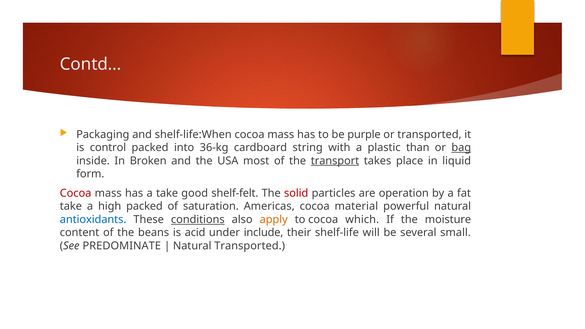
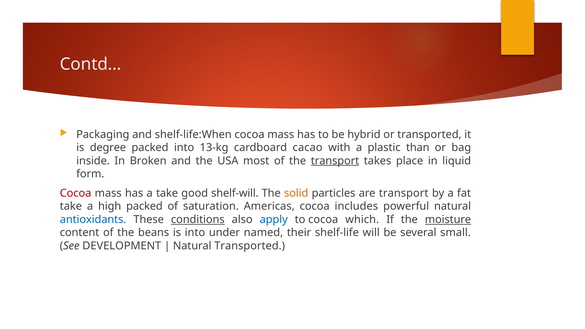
purple: purple -> hybrid (364, 134)
control: control -> degree (108, 148)
36-kg: 36-kg -> 13-kg (214, 148)
string: string -> cacao (308, 148)
bag underline: present -> none (461, 148)
shelf-felt: shelf-felt -> shelf-will (235, 193)
solid colour: red -> orange (296, 193)
are operation: operation -> transport (404, 193)
material: material -> includes (356, 206)
apply colour: orange -> blue (274, 220)
moisture underline: none -> present (448, 220)
is acid: acid -> into (195, 233)
include: include -> named (263, 233)
PREDOMINATE: PREDOMINATE -> DEVELOPMENT (122, 246)
